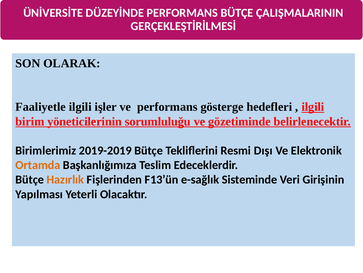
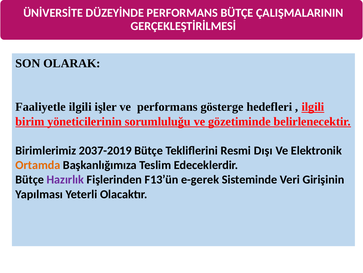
2019-2019: 2019-2019 -> 2037-2019 (105, 150)
Hazırlık colour: orange -> purple (65, 179)
e-sağlık: e-sağlık -> e-gerek (200, 179)
